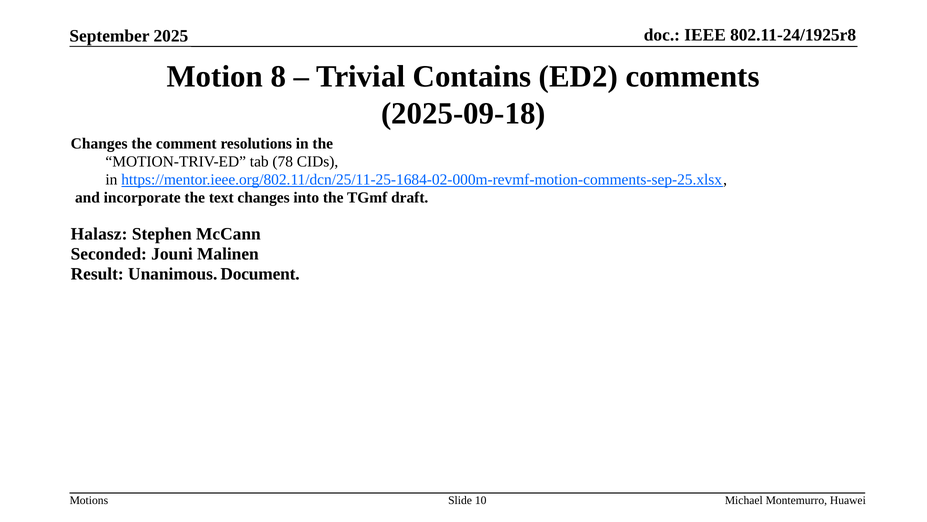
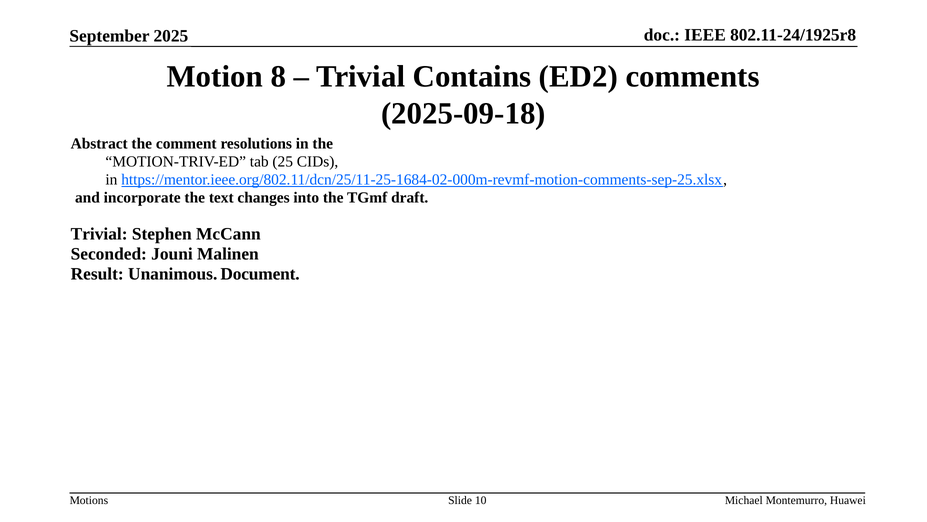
Changes: Changes -> Abstract (99, 144)
78: 78 -> 25 (283, 161)
Halasz: Halasz -> Trivial (99, 234)
